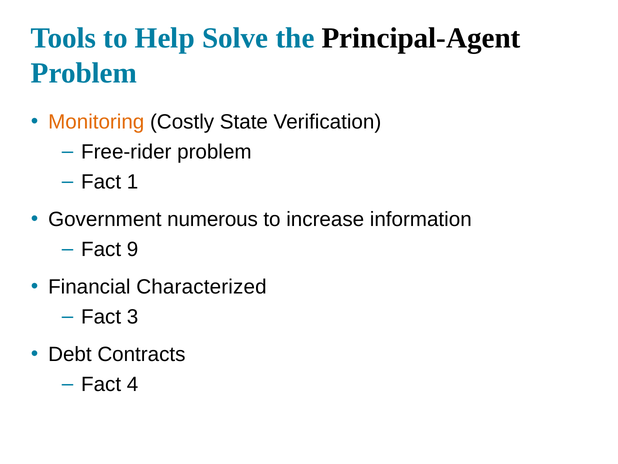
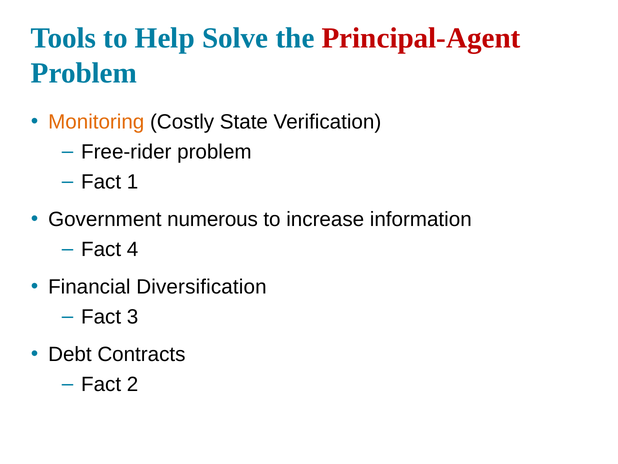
Principal-Agent colour: black -> red (421, 38)
9: 9 -> 4 (133, 249)
Characterized: Characterized -> Diversification (201, 287)
4: 4 -> 2 (133, 384)
